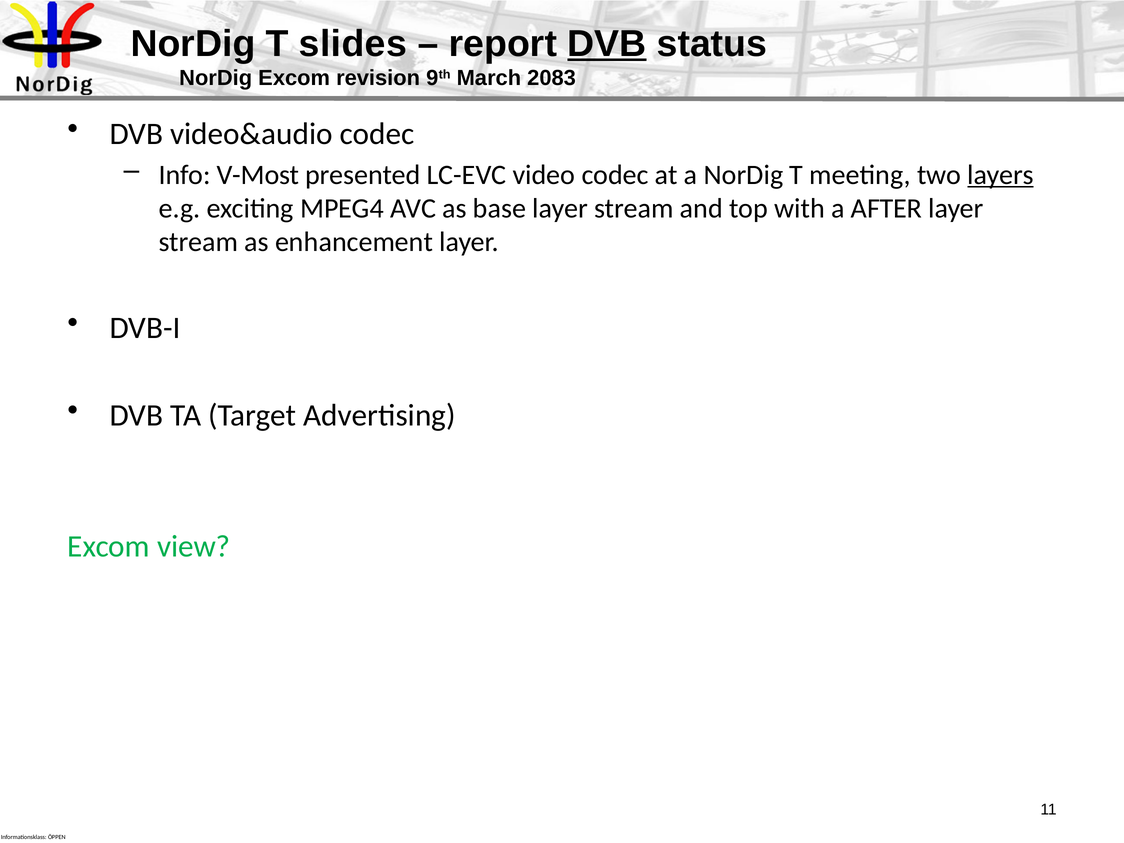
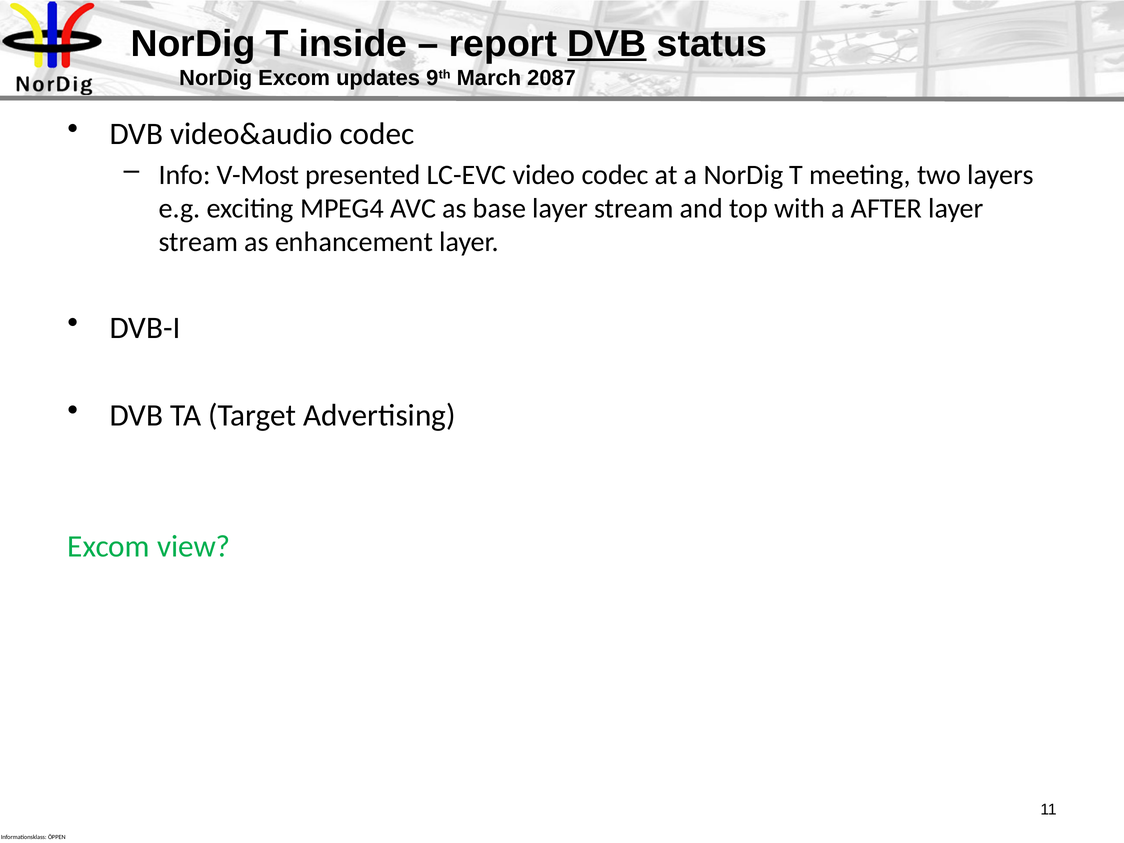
slides: slides -> inside (353, 44)
revision: revision -> updates (378, 78)
2083: 2083 -> 2087 (552, 78)
layers underline: present -> none (1001, 175)
